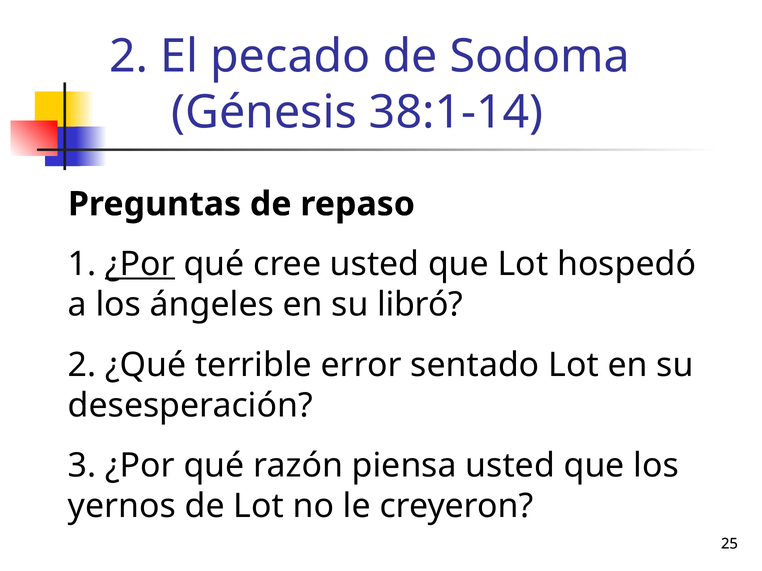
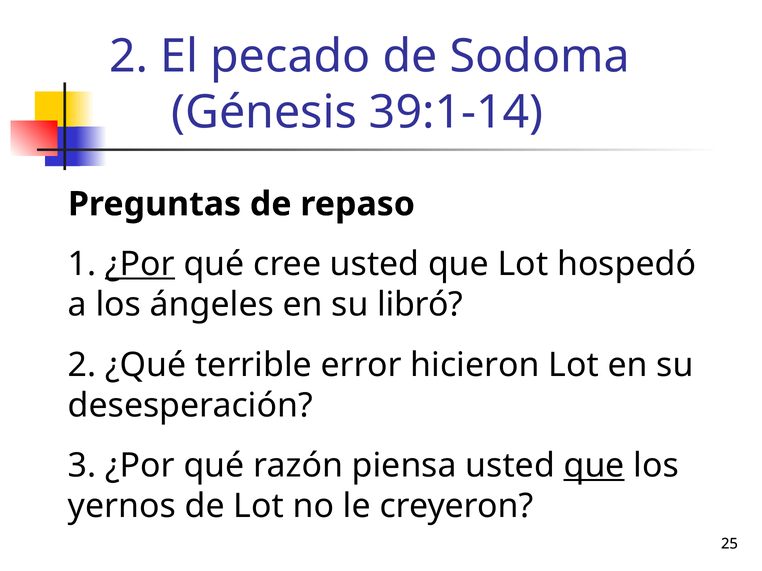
38:1-14: 38:1-14 -> 39:1-14 (456, 112)
sentado: sentado -> hicieron (475, 365)
que underline: none -> present (594, 466)
